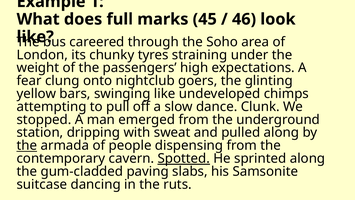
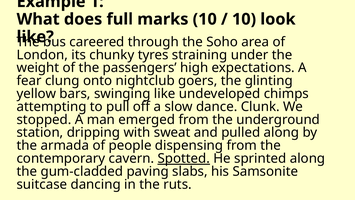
marks 45: 45 -> 10 (205, 19)
46: 46 -> 10 (244, 19)
the underline: present -> none (27, 145)
